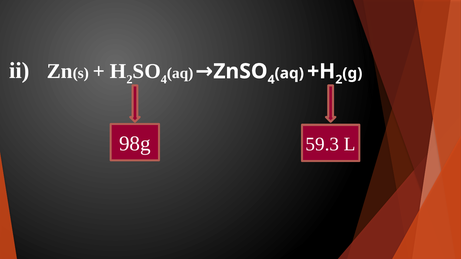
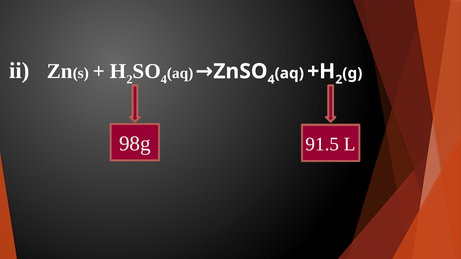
59.3: 59.3 -> 91.5 (322, 144)
